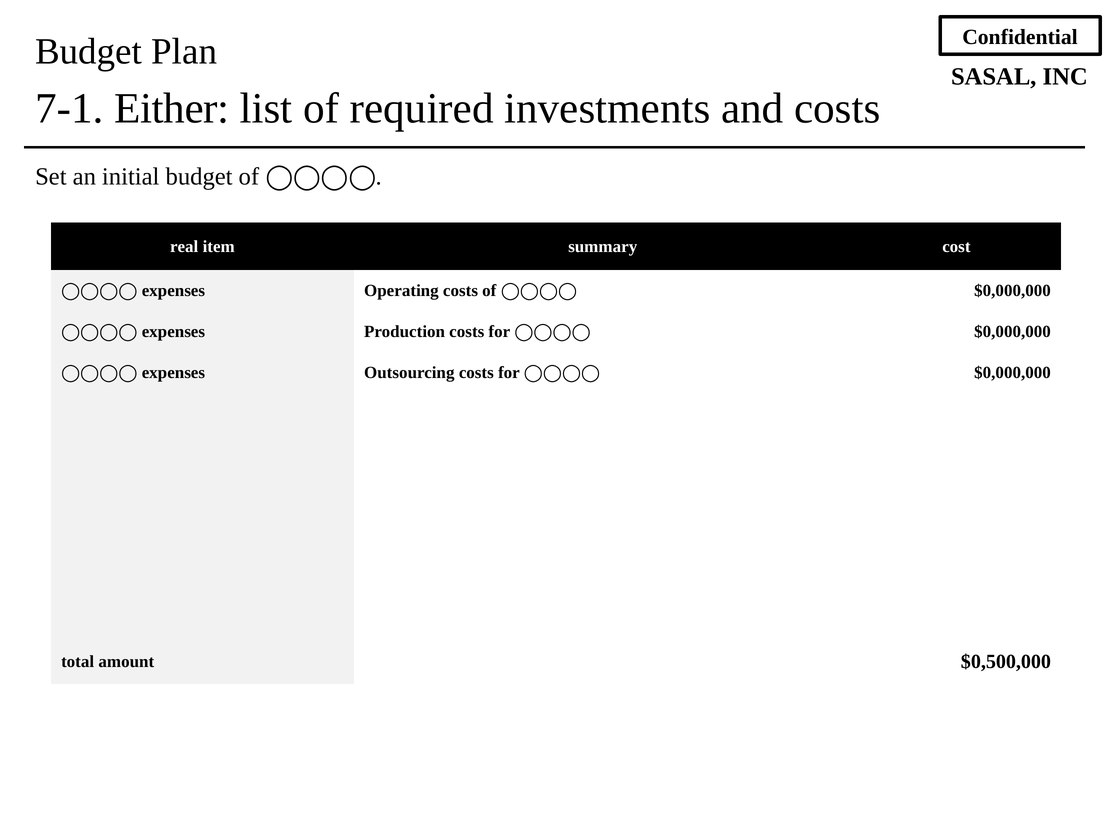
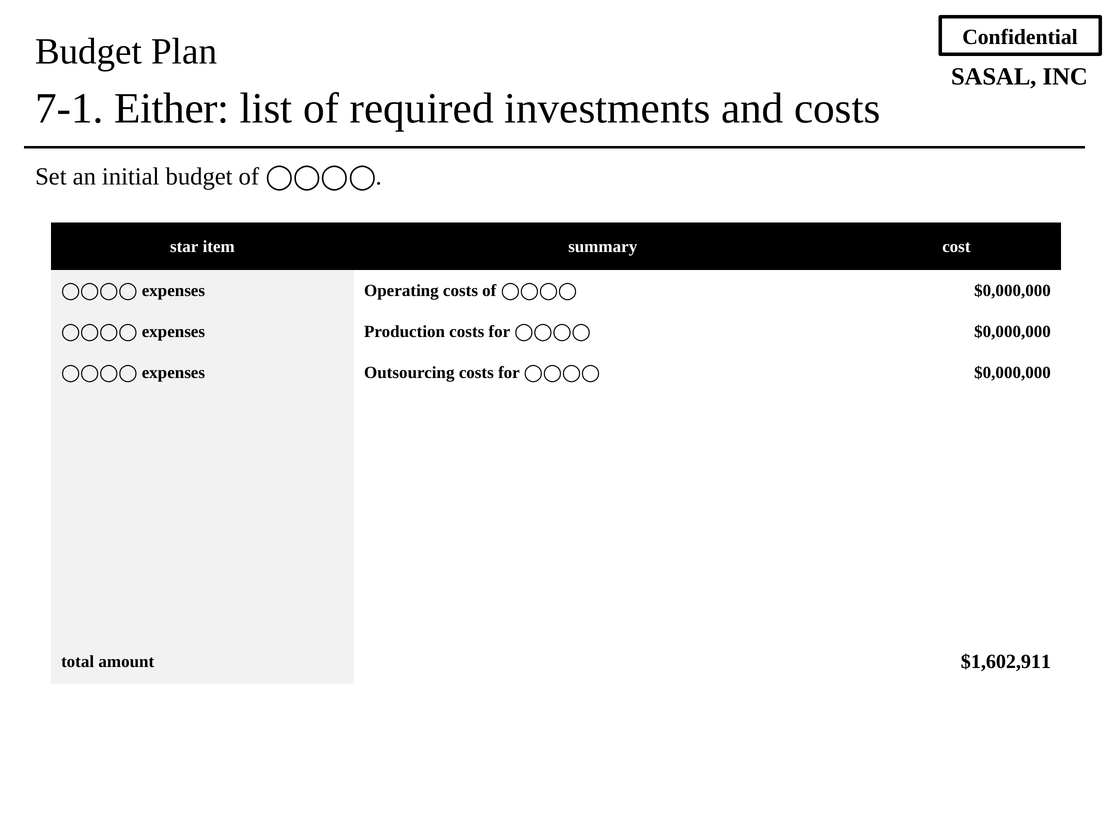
real: real -> star (184, 246)
$0,500,000: $0,500,000 -> $1,602,911 (1006, 662)
